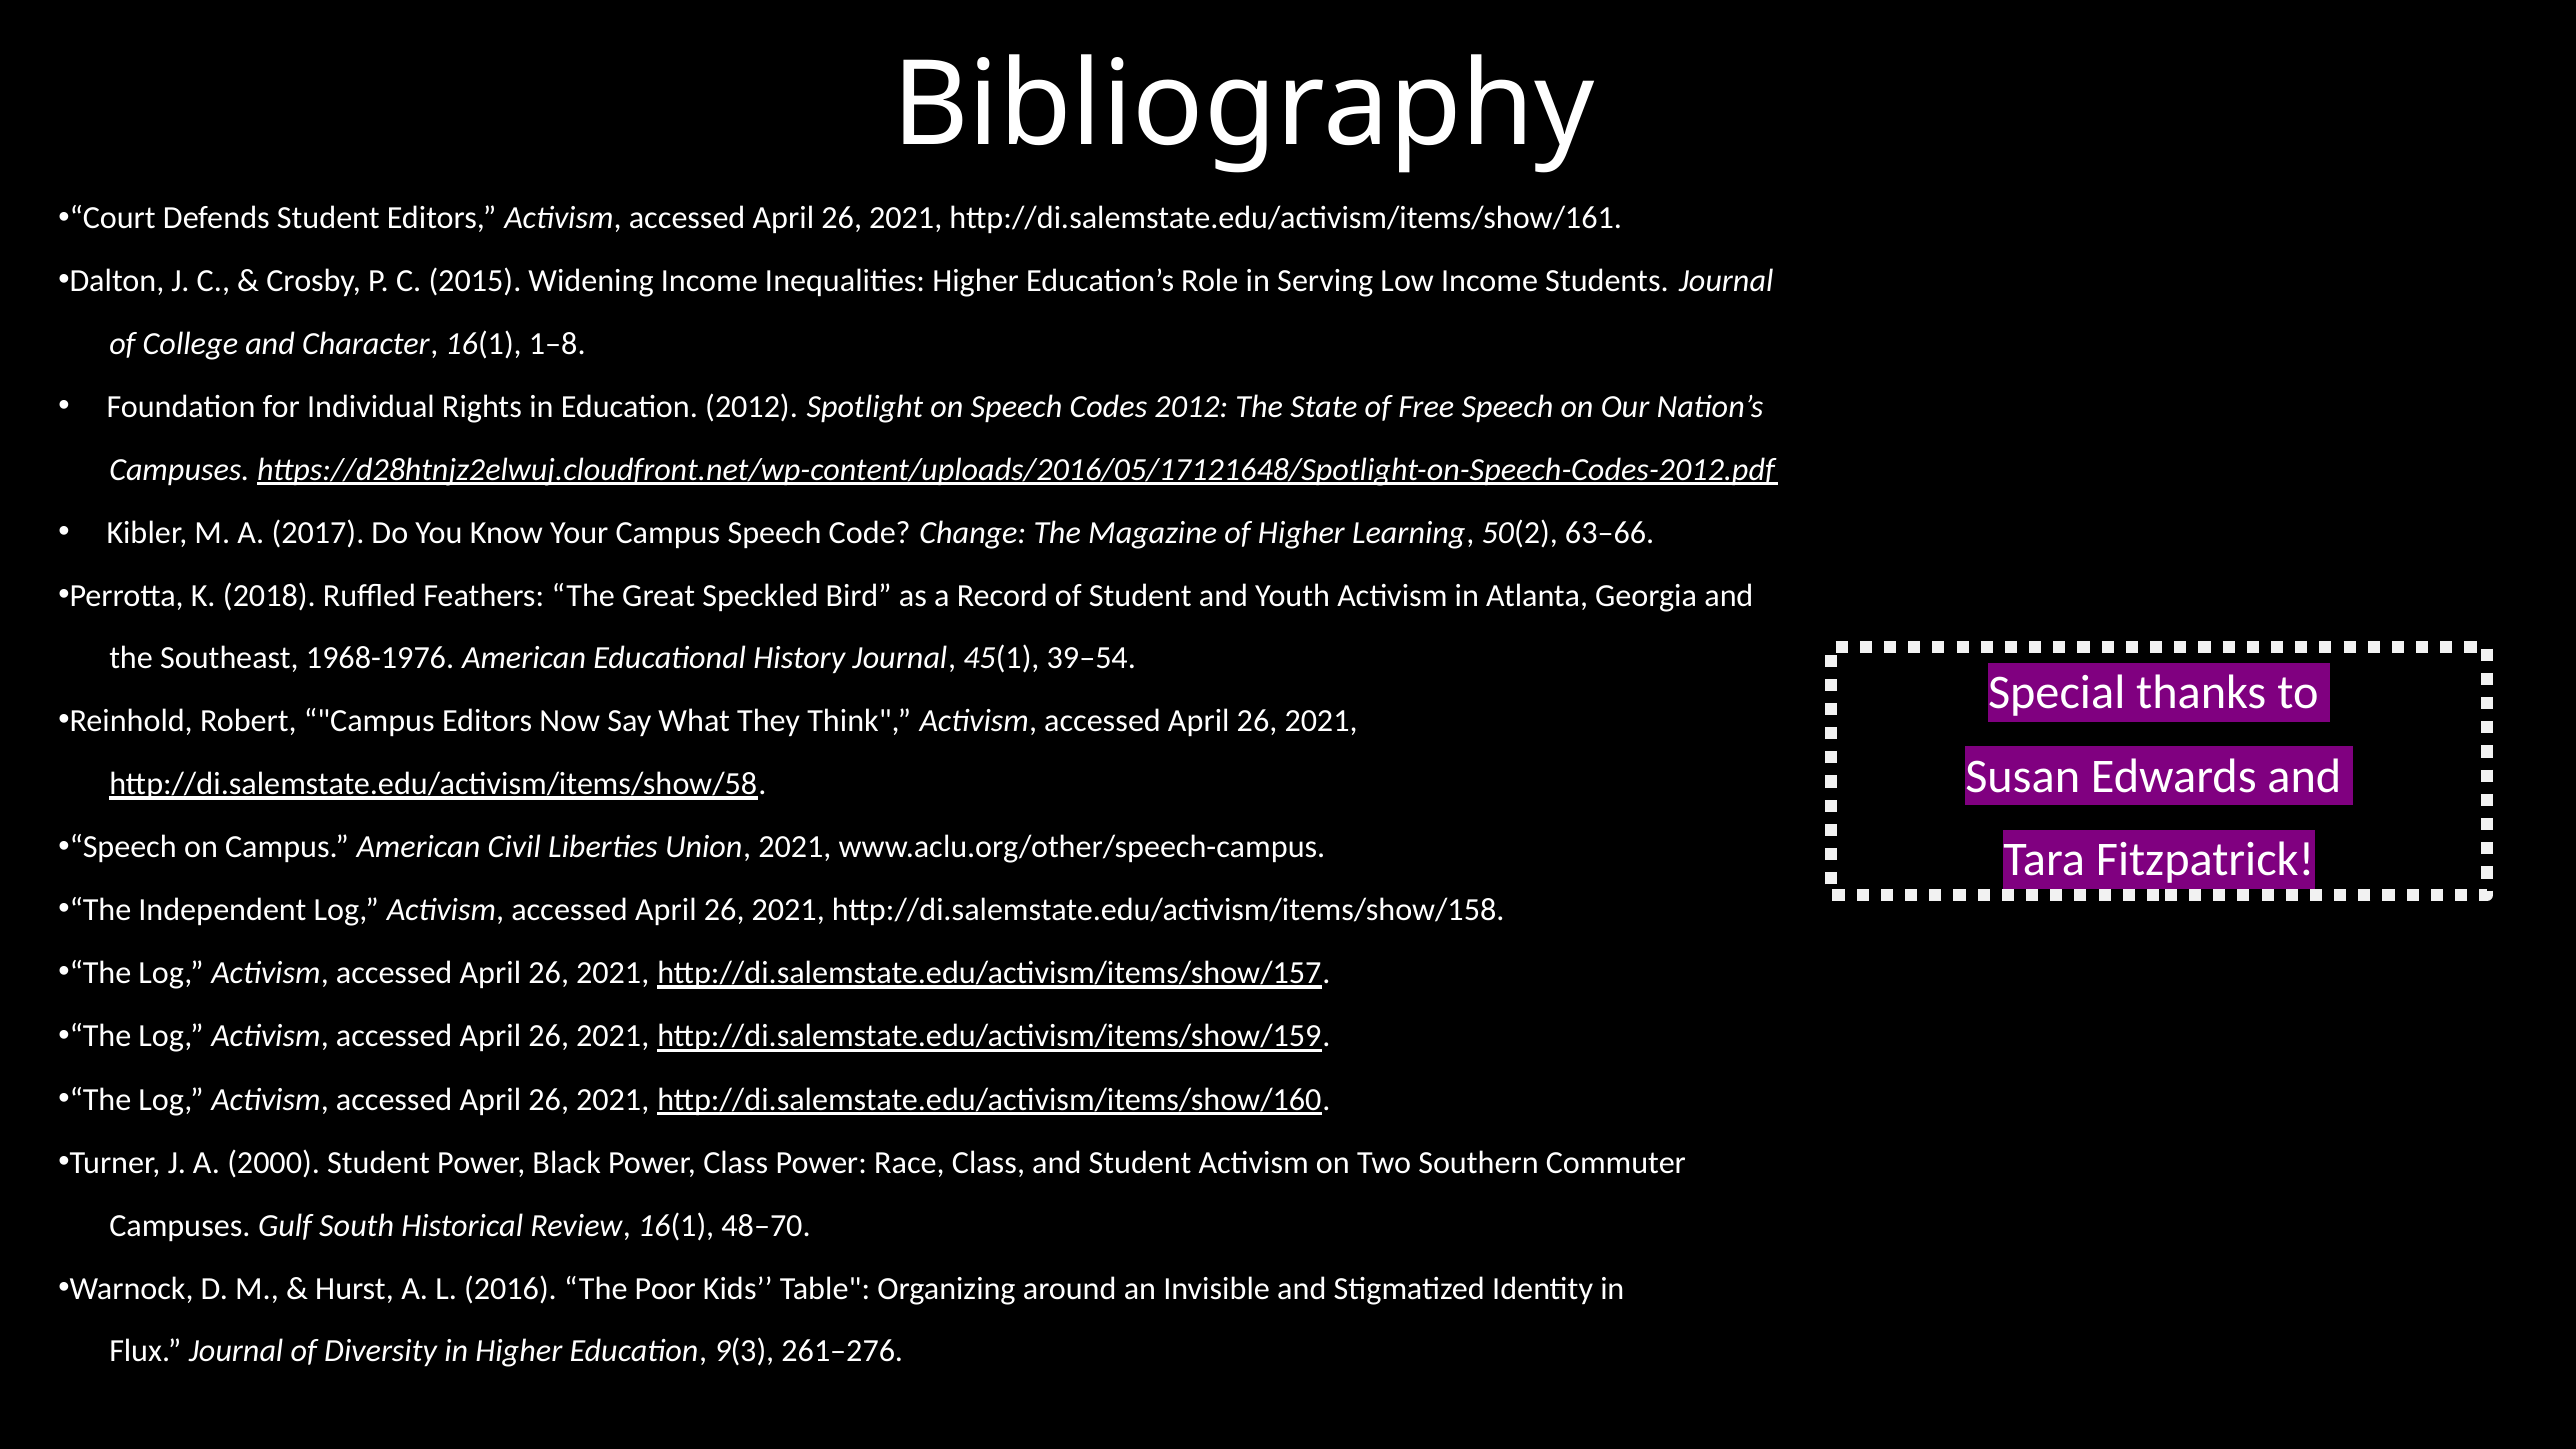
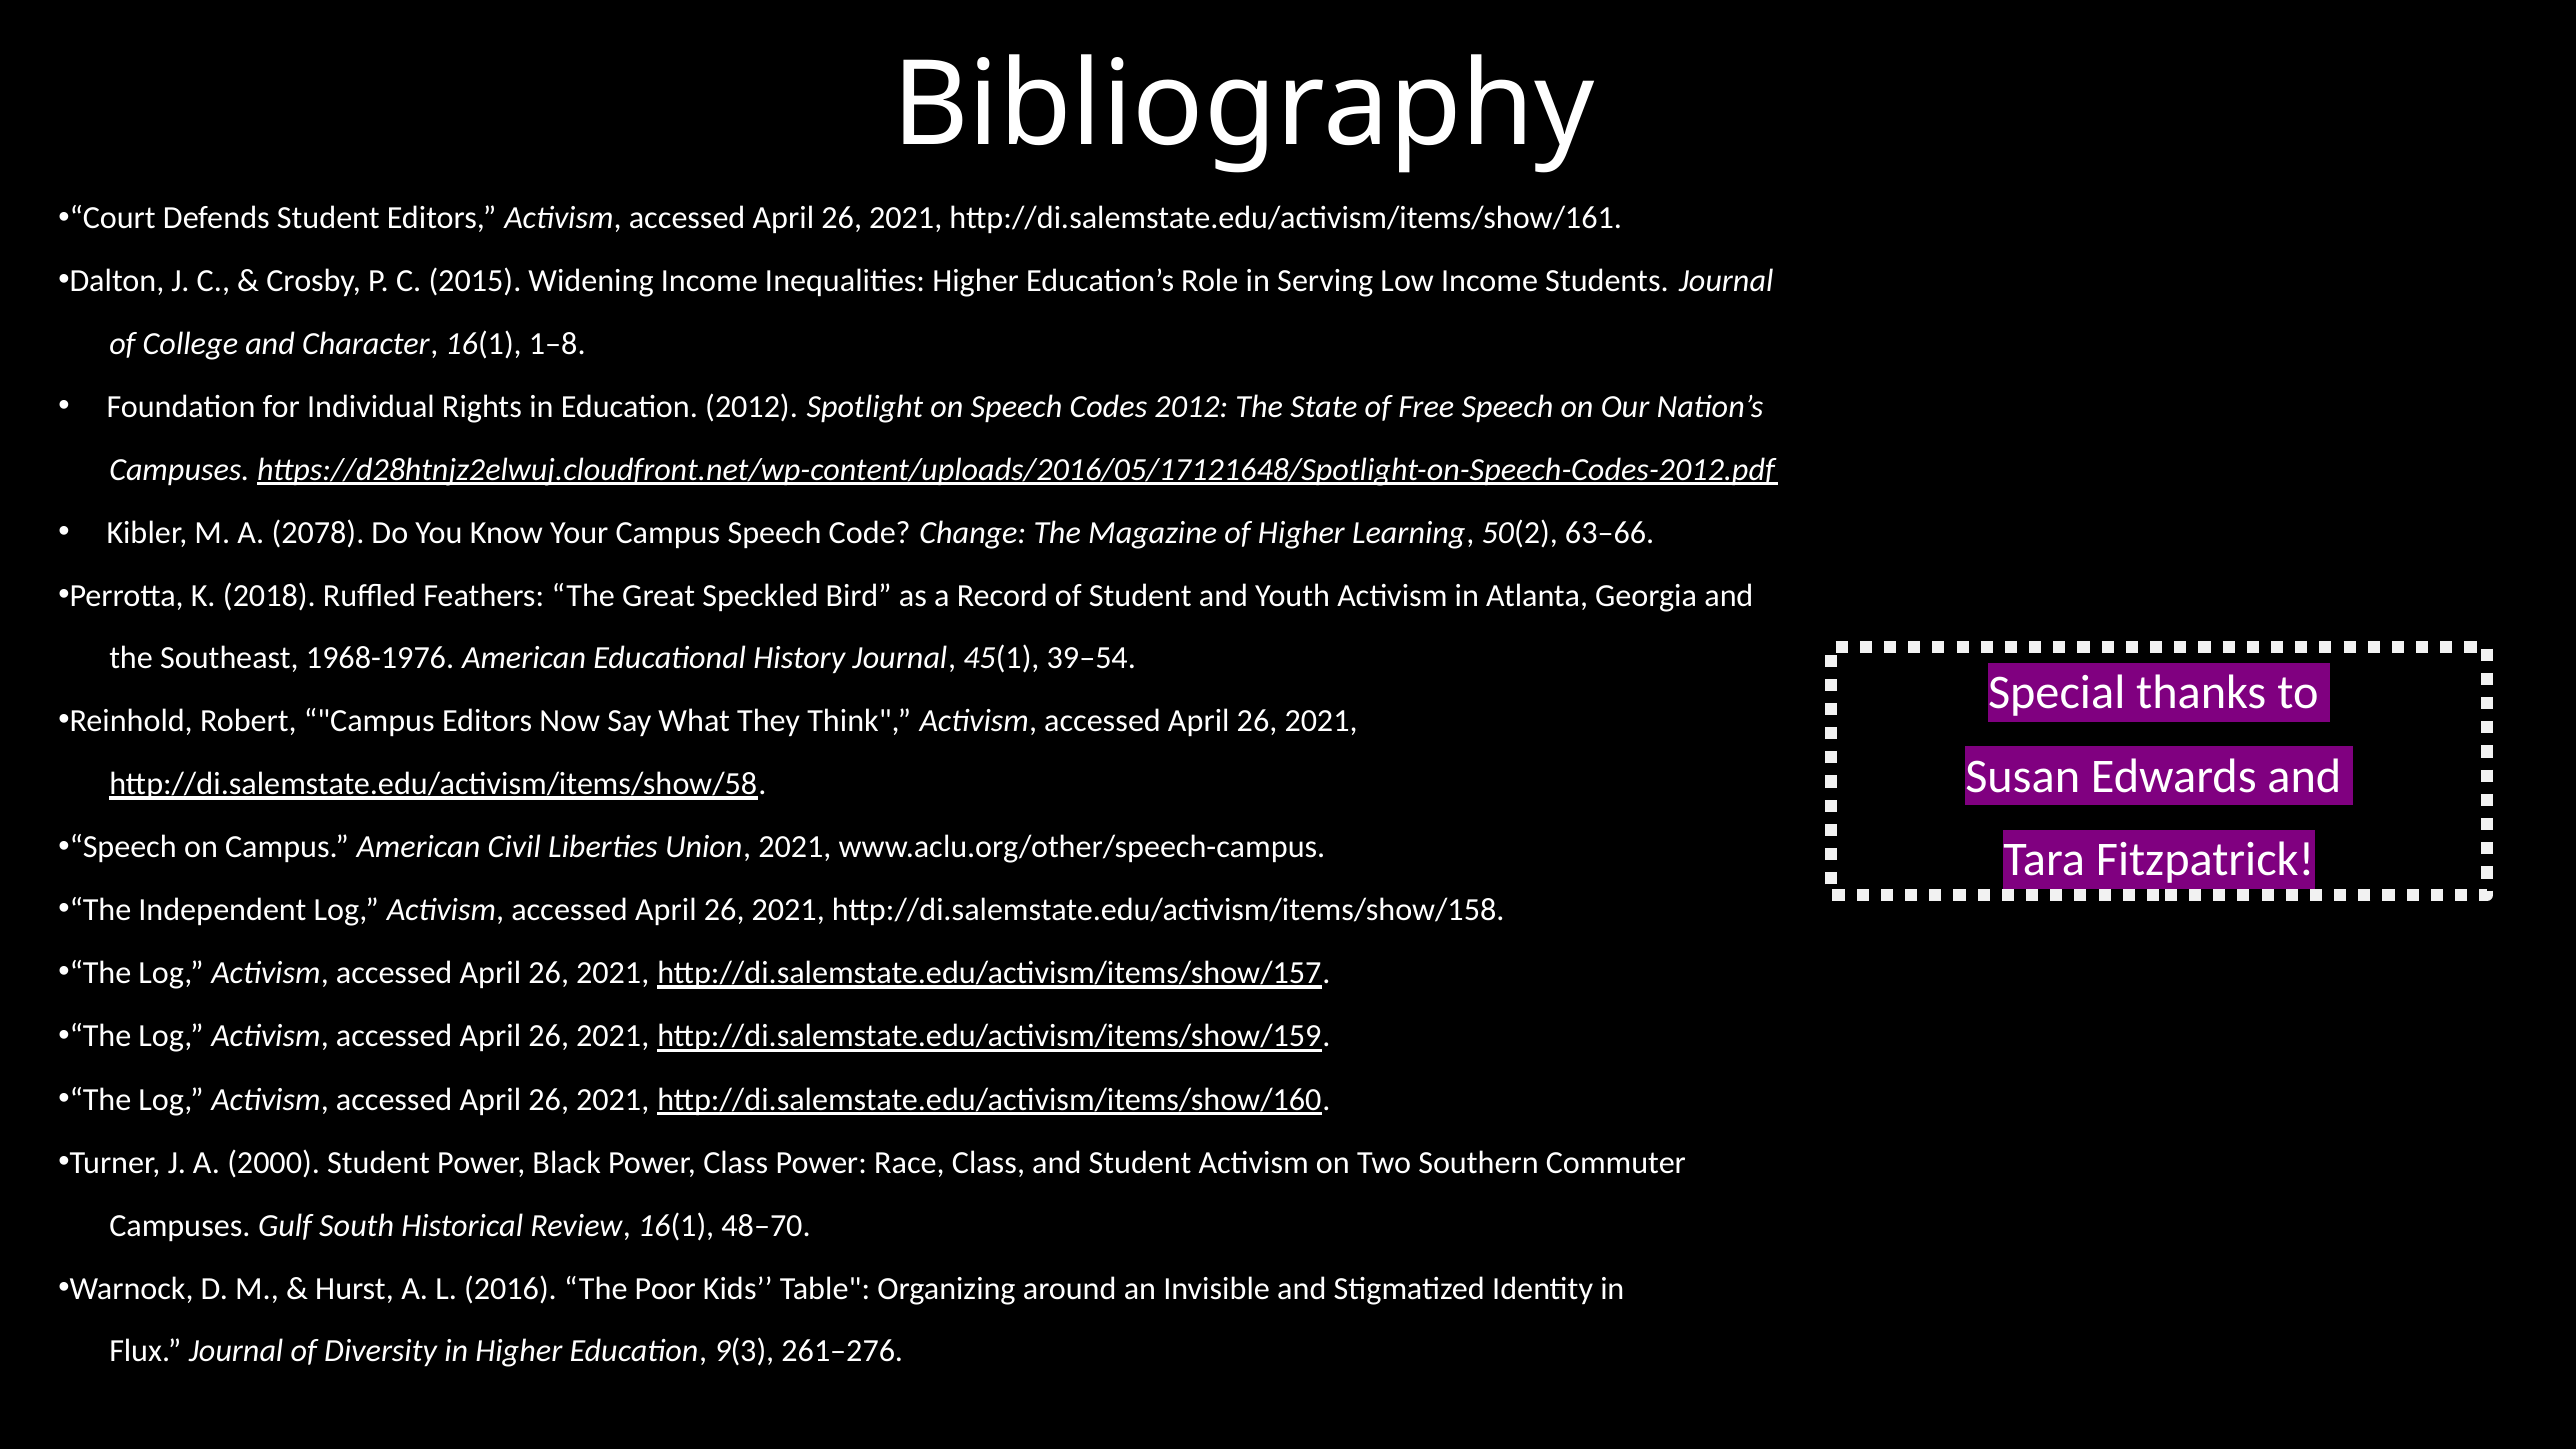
2017: 2017 -> 2078 (318, 533)
